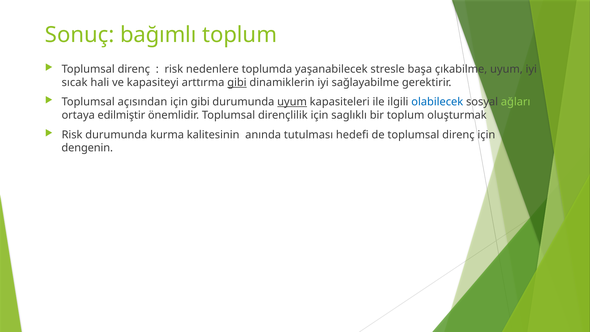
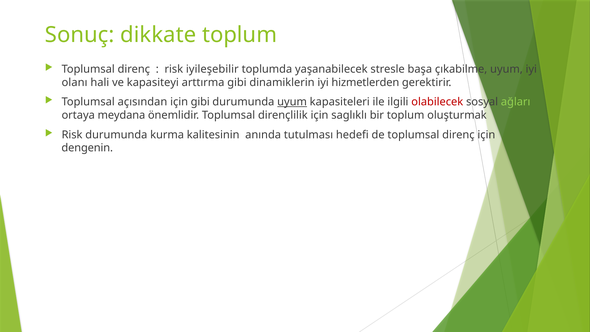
bağımlı: bağımlı -> dikkate (158, 35)
nedenlere: nedenlere -> iyileşebilir (212, 69)
sıcak: sıcak -> olanı (75, 83)
gibi underline: present -> none (237, 83)
sağlayabilme: sağlayabilme -> hizmetlerden (365, 83)
olabilecek colour: blue -> red (437, 102)
edilmiştir: edilmiştir -> meydana (121, 115)
